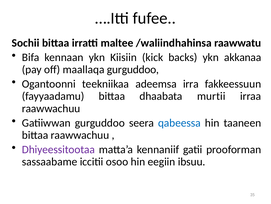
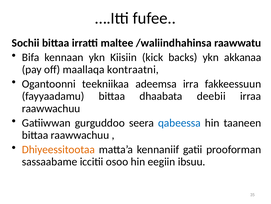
maallaqa gurguddoo: gurguddoo -> kontraatni (133, 69)
murtii: murtii -> deebii (211, 96)
Dhiyeessitootaa colour: purple -> orange (58, 149)
